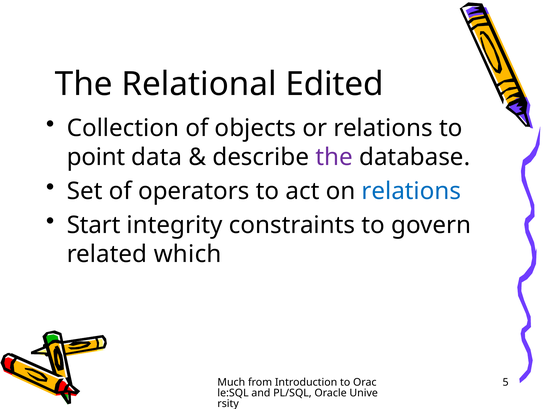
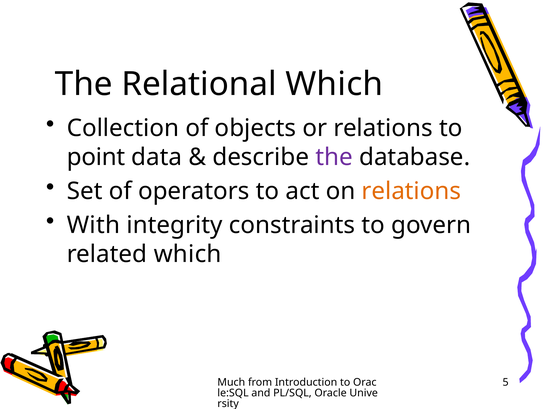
Relational Edited: Edited -> Which (334, 84)
relations colour: blue -> orange (411, 191)
Start: Start -> With (93, 225)
